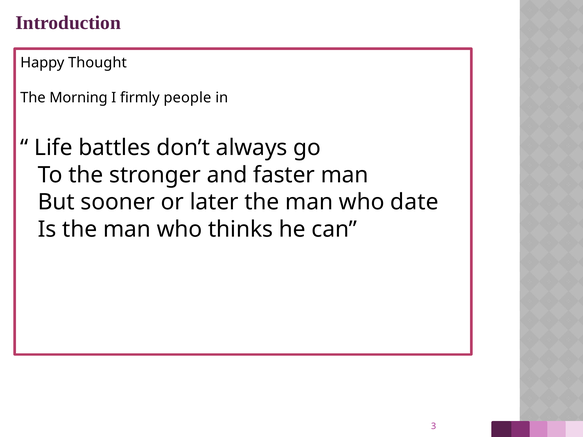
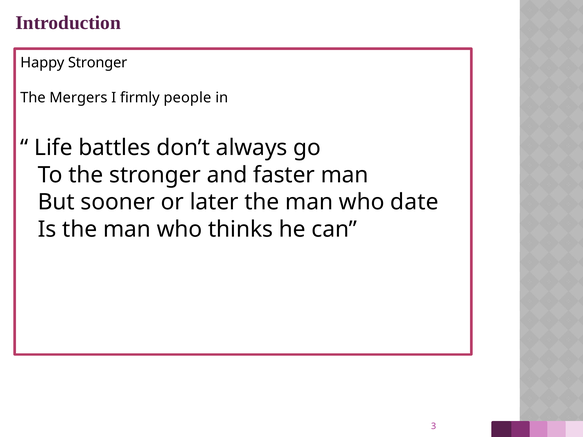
Happy Thought: Thought -> Stronger (98, 63)
Morning: Morning -> Mergers (78, 98)
